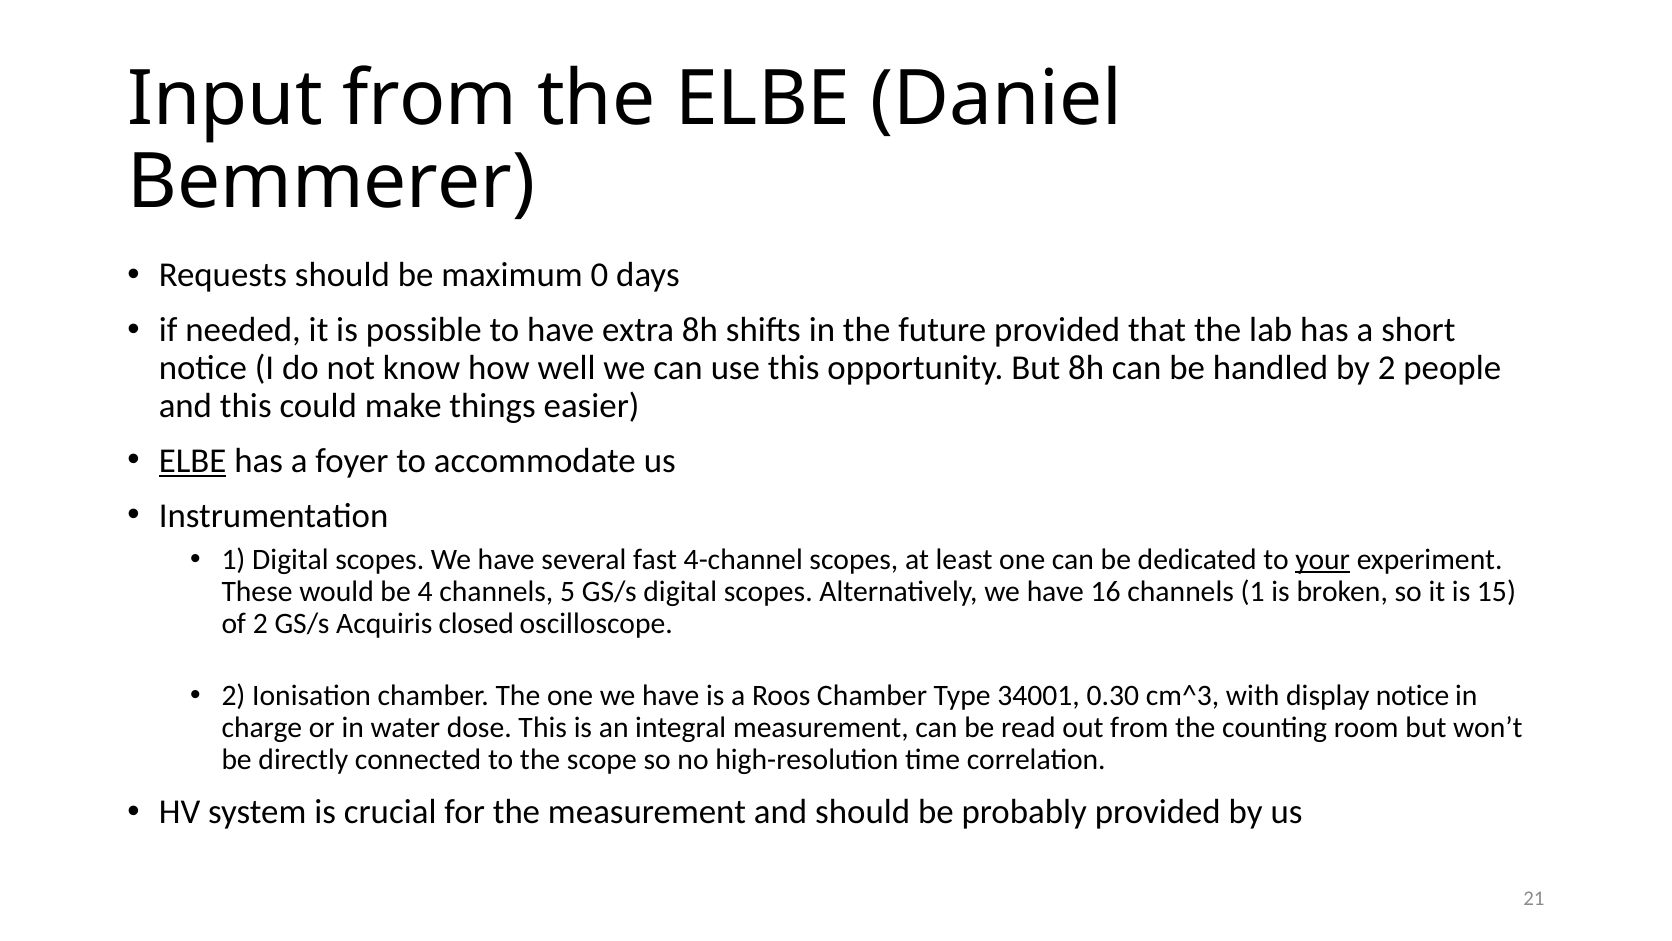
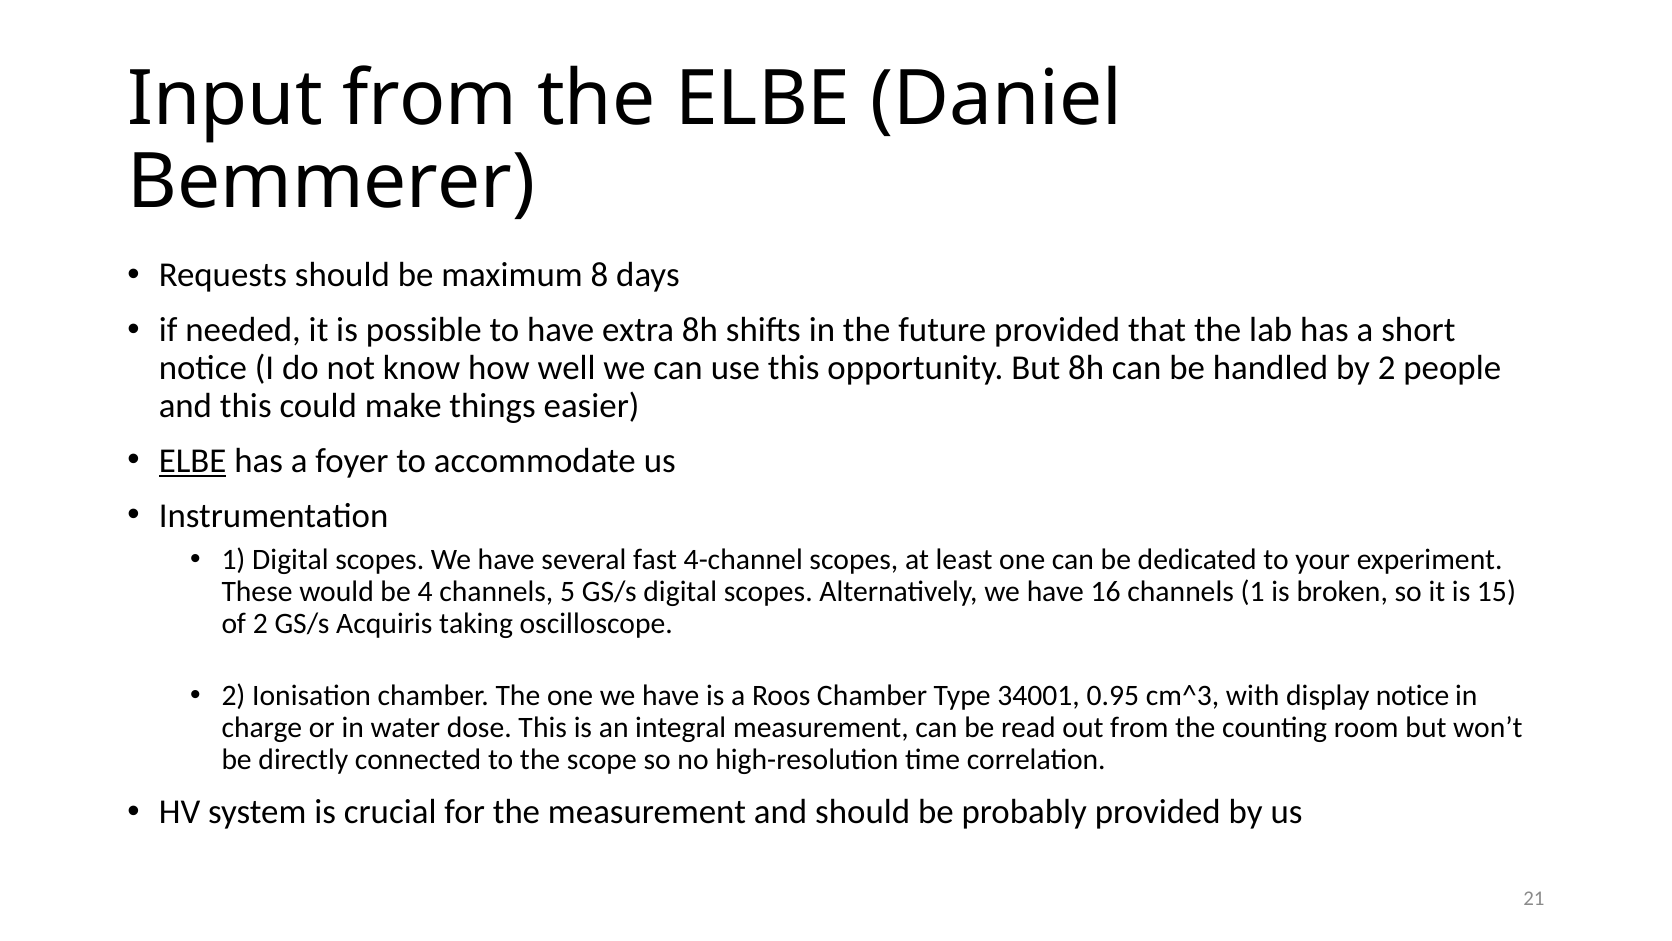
0: 0 -> 8 (599, 275)
your underline: present -> none (1323, 559)
closed: closed -> taking (476, 623)
0.30: 0.30 -> 0.95 (1113, 696)
